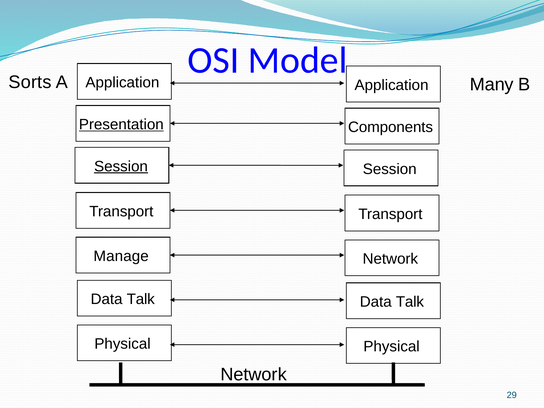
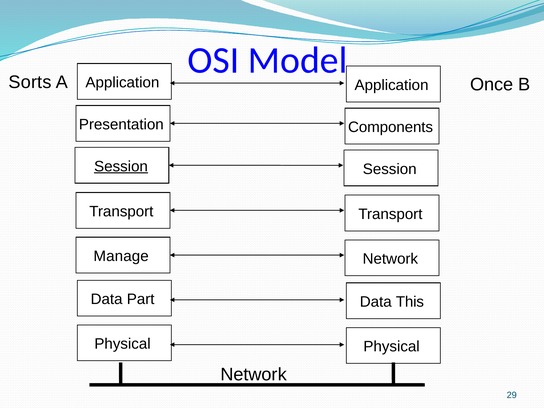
Many: Many -> Once (492, 84)
Presentation underline: present -> none (121, 124)
Talk: Talk -> Part (141, 299)
Talk: Talk -> This (410, 302)
